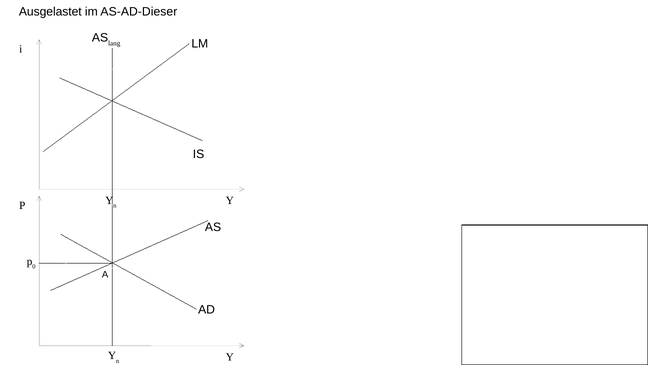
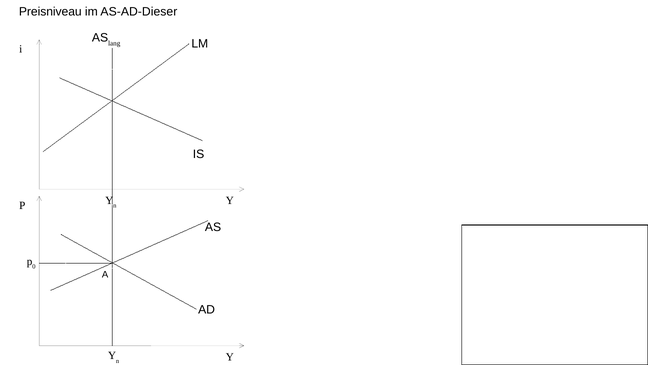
Ausgelastet: Ausgelastet -> Preisniveau (50, 12)
